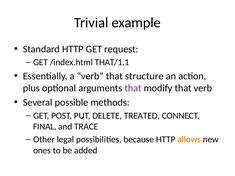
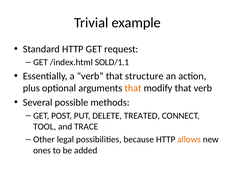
THAT/1.1: THAT/1.1 -> SOLD/1.1 (112, 62)
that colour: purple -> orange (133, 88)
FINAL: FINAL -> TOOL (45, 127)
